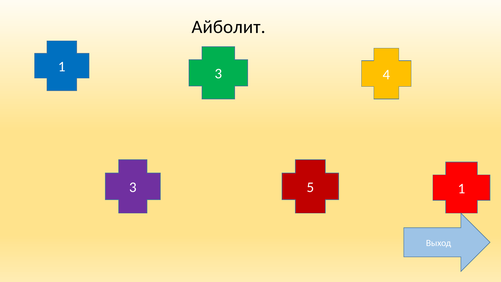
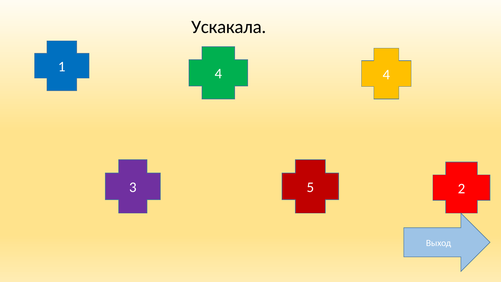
Айболит: Айболит -> Ускакала (229, 27)
1 3: 3 -> 4 (218, 74)
5 1: 1 -> 2 (461, 188)
